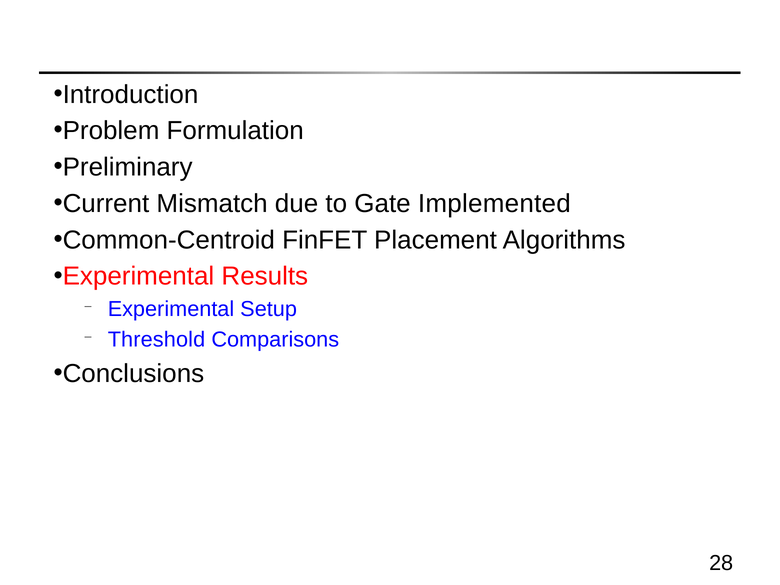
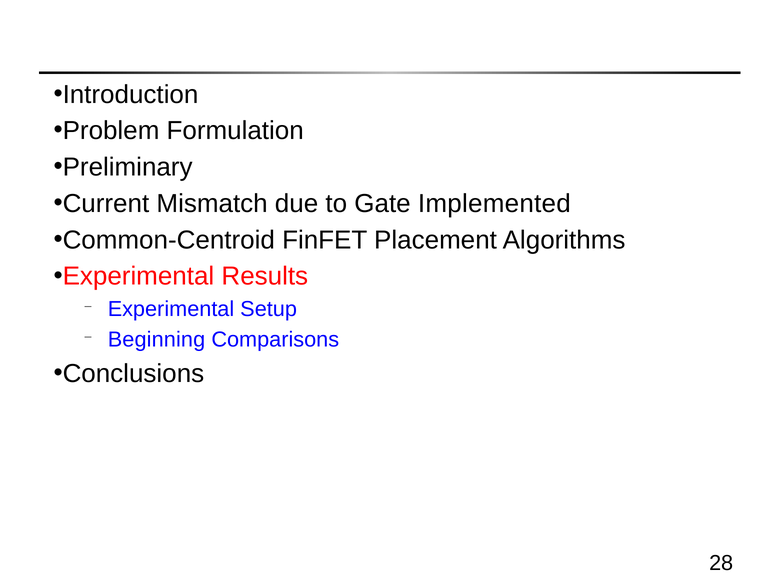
Threshold: Threshold -> Beginning (156, 339)
